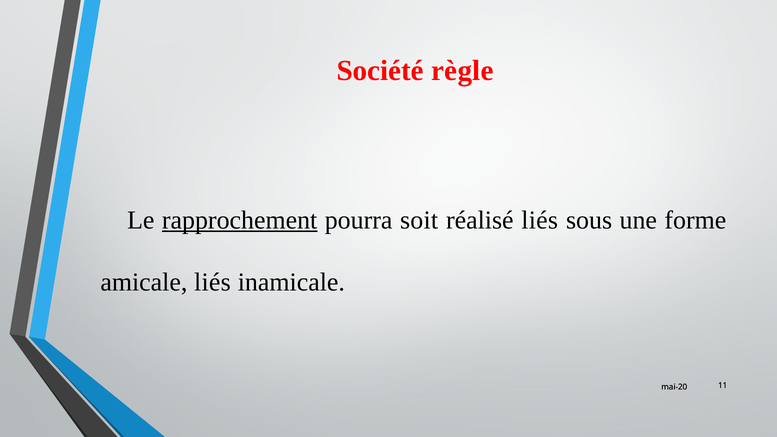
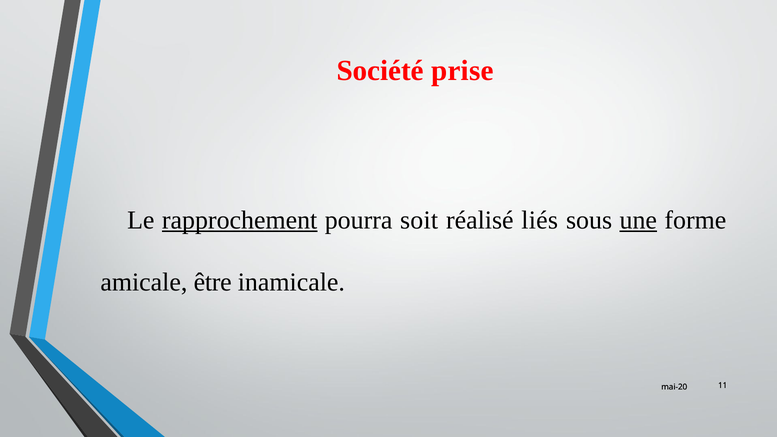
règle: règle -> prise (462, 71)
une underline: none -> present (638, 220)
amicale liés: liés -> être (213, 282)
